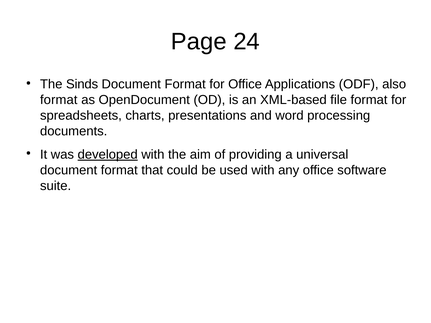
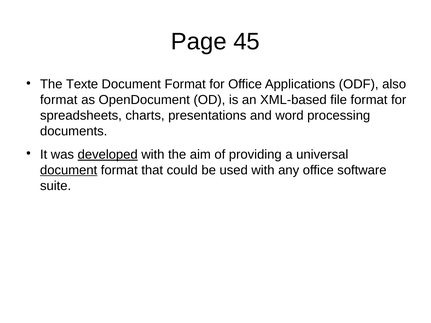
24: 24 -> 45 (247, 42)
Sinds: Sinds -> Texte (82, 84)
document underline: none -> present (69, 170)
